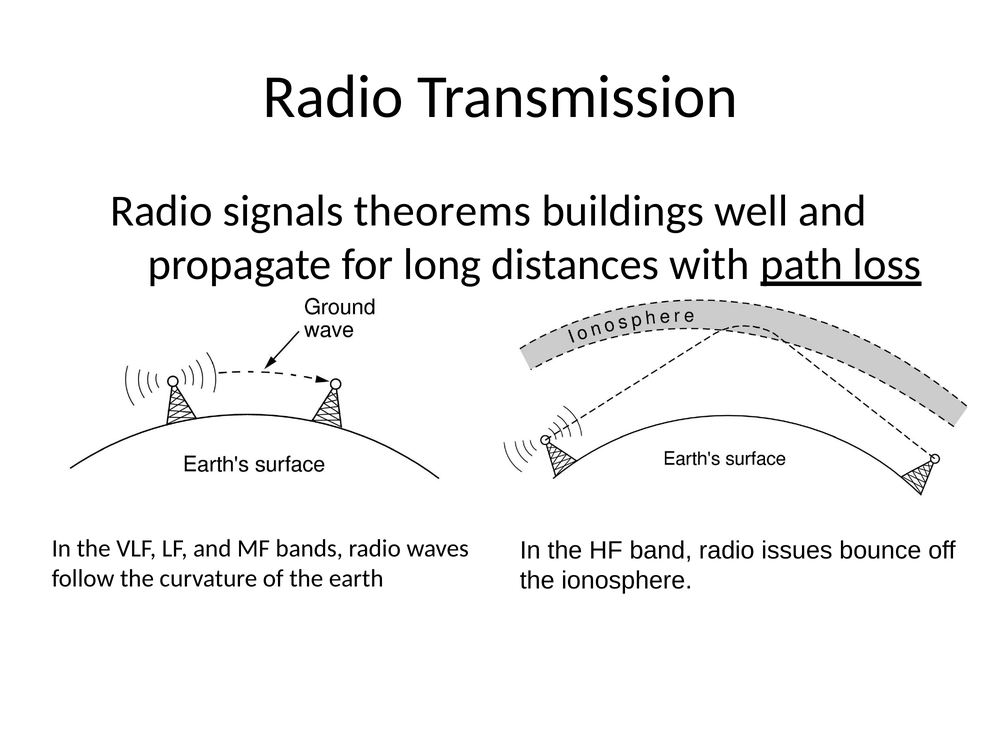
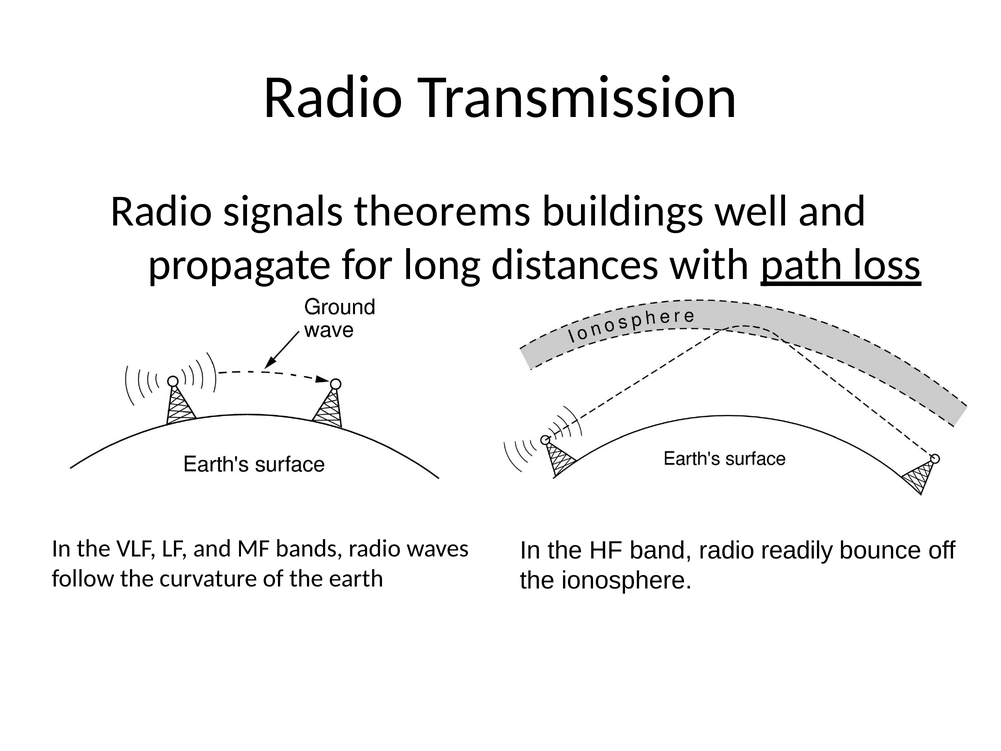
issues: issues -> readily (797, 550)
